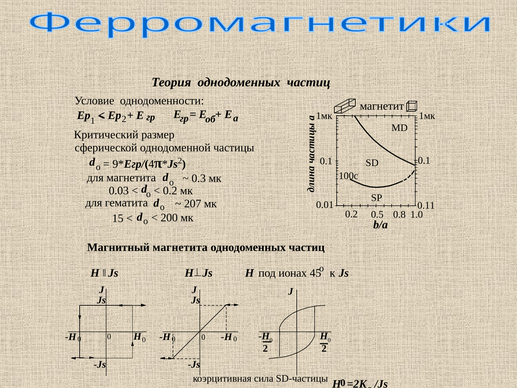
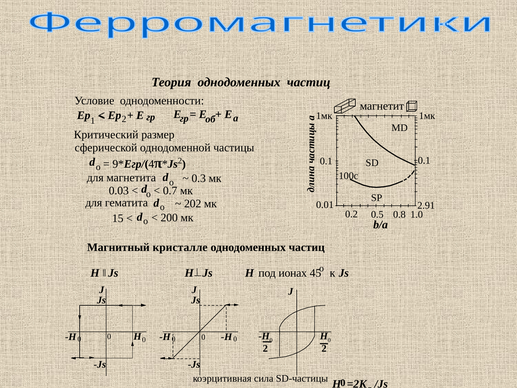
0.2: 0.2 -> 0.7 (170, 191)
207: 207 -> 202 (193, 204)
0.11: 0.11 -> 2.91 (426, 205)
Магнитный магнетита: магнетита -> кристалле (180, 247)
